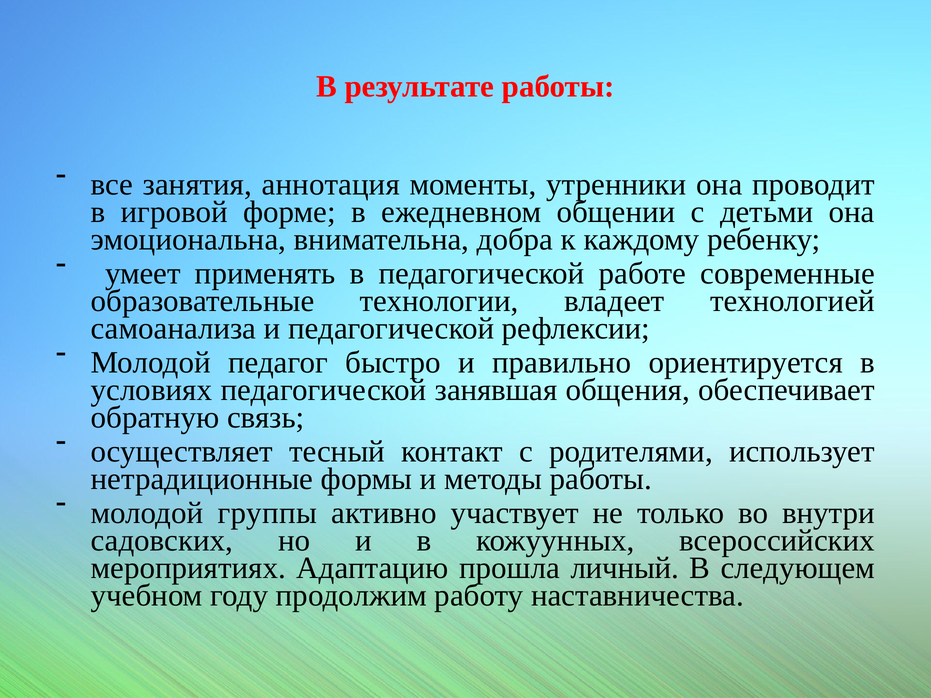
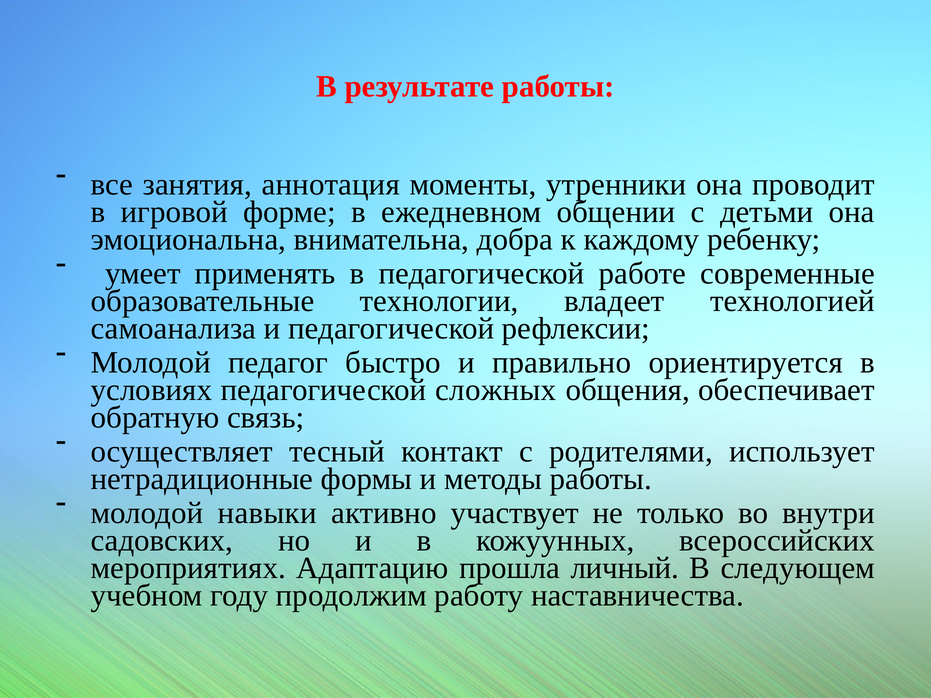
занявшая: занявшая -> сложных (496, 390)
группы: группы -> навыки (267, 513)
